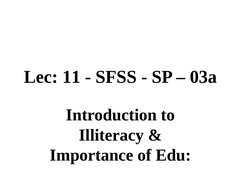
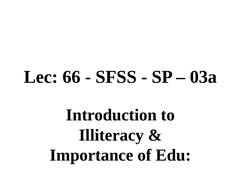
11: 11 -> 66 (71, 77)
